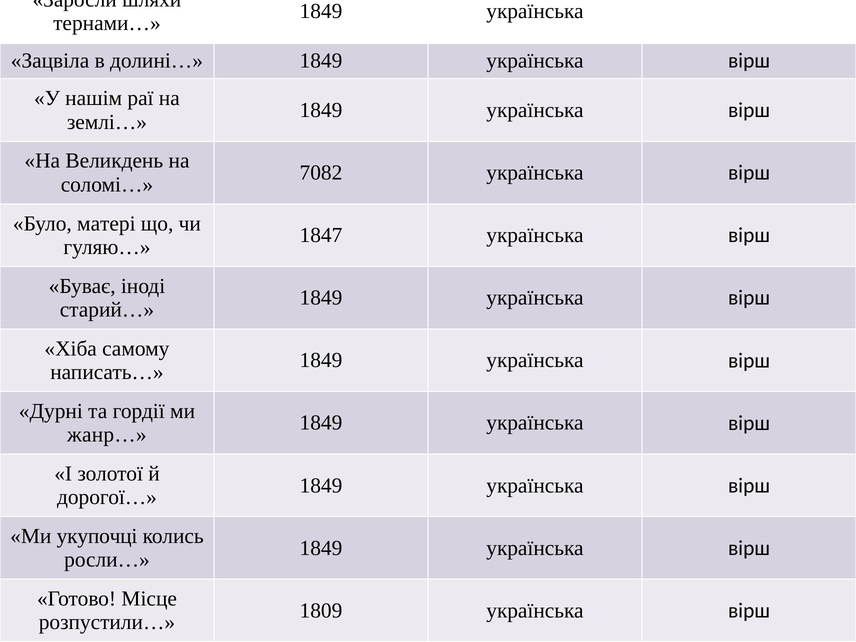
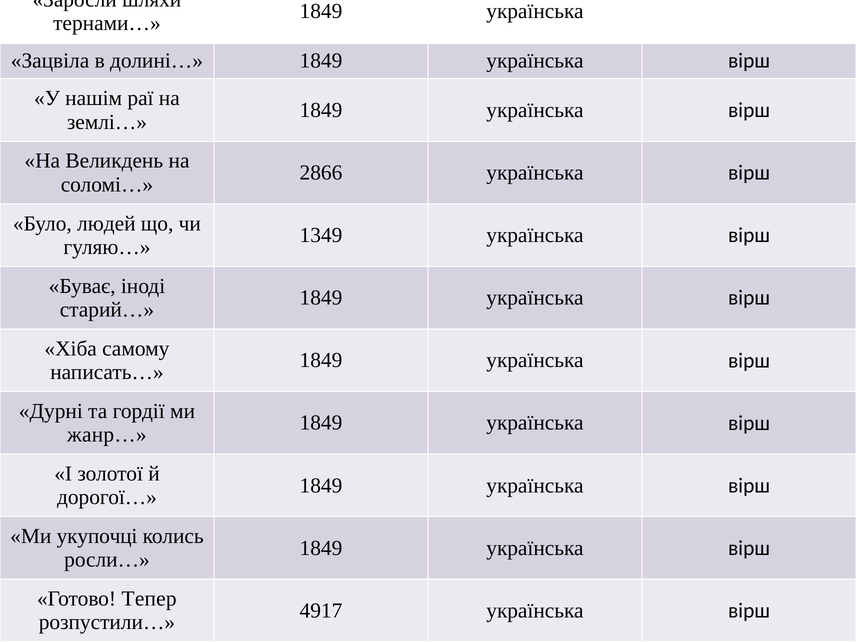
7082: 7082 -> 2866 (321, 173)
матері: матері -> людей (106, 223)
1847: 1847 -> 1349 (321, 235)
Місце: Місце -> Тепер (149, 599)
1809: 1809 -> 4917 (321, 611)
